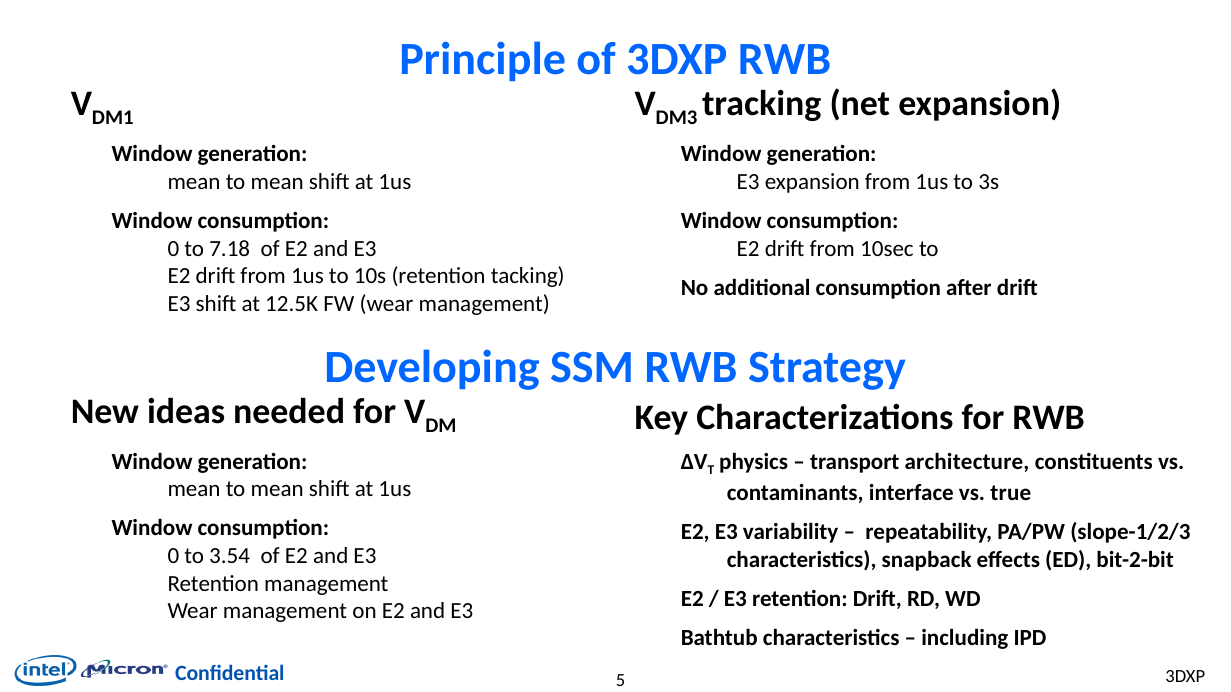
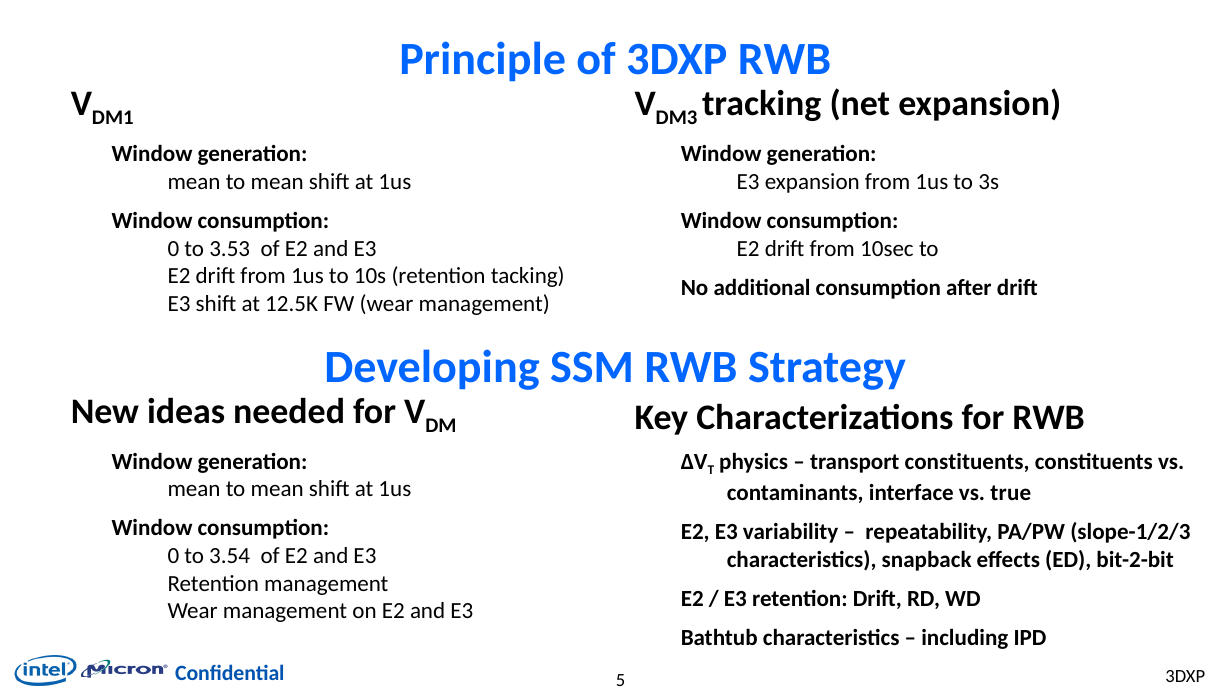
7.18: 7.18 -> 3.53 (230, 249)
transport architecture: architecture -> constituents (967, 462)
